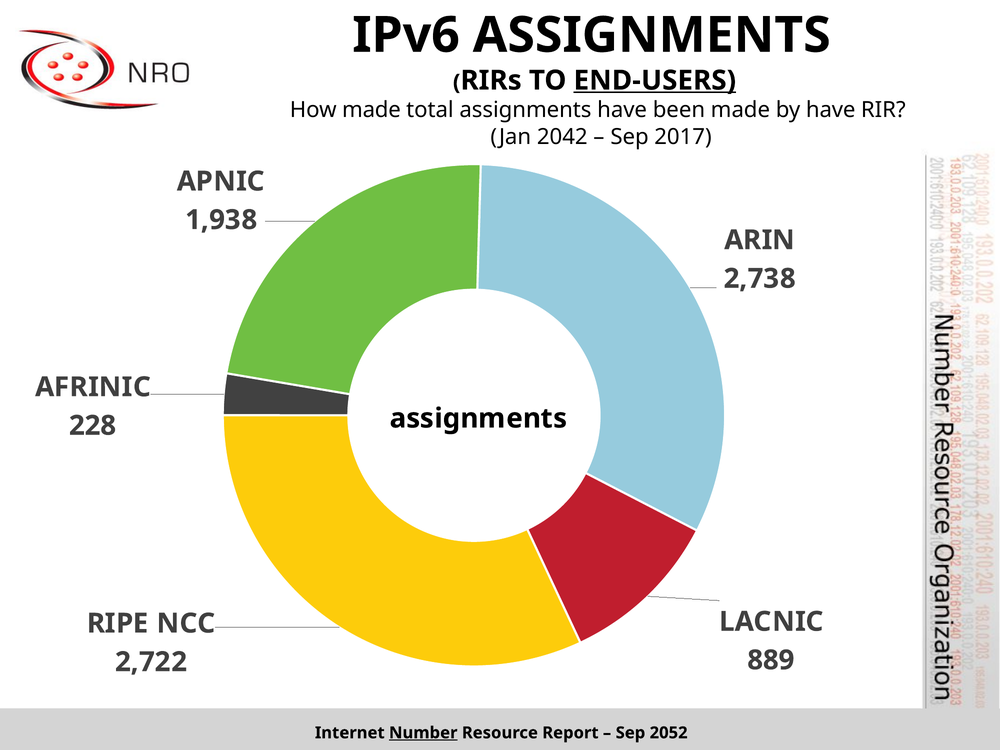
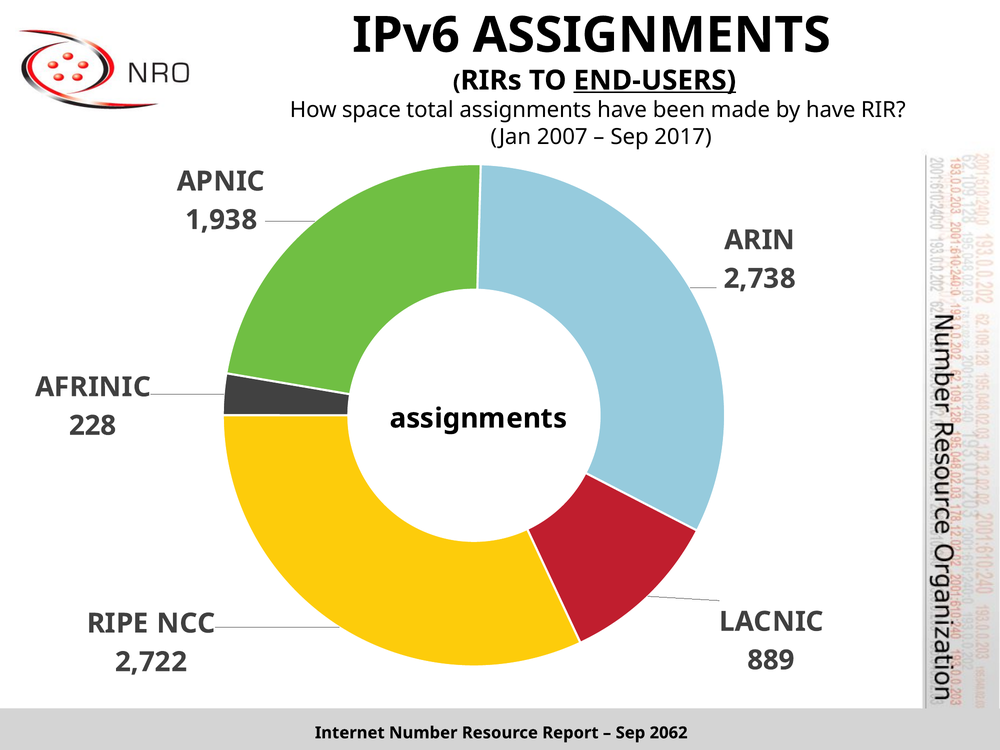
How made: made -> space (371, 110)
2042: 2042 -> 2007 (562, 137)
Number underline: present -> none (423, 733)
2052: 2052 -> 2062 (669, 733)
